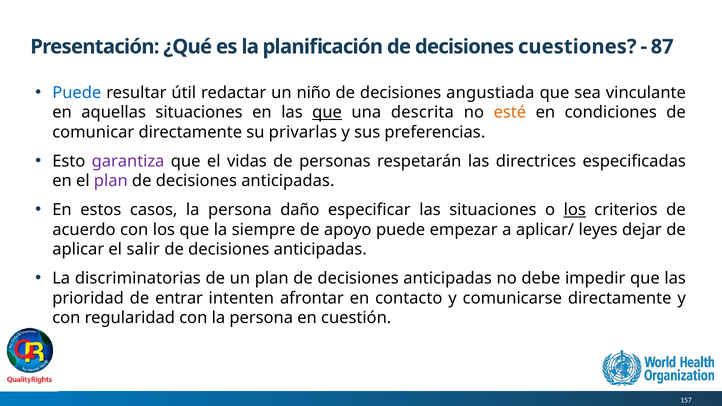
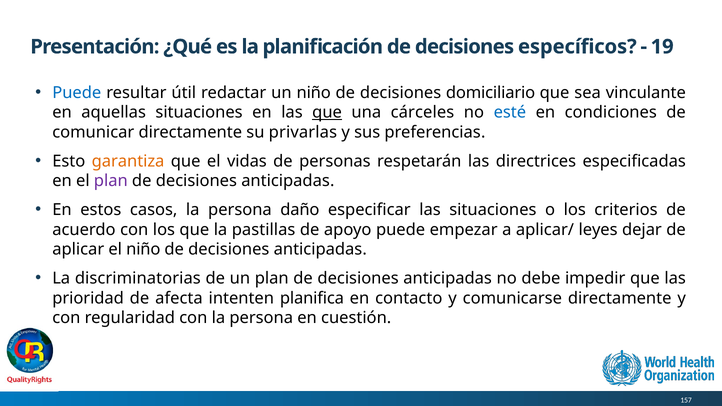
cuestiones: cuestiones -> específicos (577, 47)
87: 87 -> 19 (662, 47)
angustiada: angustiada -> domiciliario (491, 93)
descrita: descrita -> cárceles (422, 113)
esté colour: orange -> blue (510, 113)
garantiza colour: purple -> orange (128, 161)
los underline: present -> none (575, 210)
siempre: siempre -> pastillas (264, 230)
el salir: salir -> niño (143, 250)
entrar: entrar -> afecta (179, 298)
afrontar: afrontar -> planifica (312, 298)
